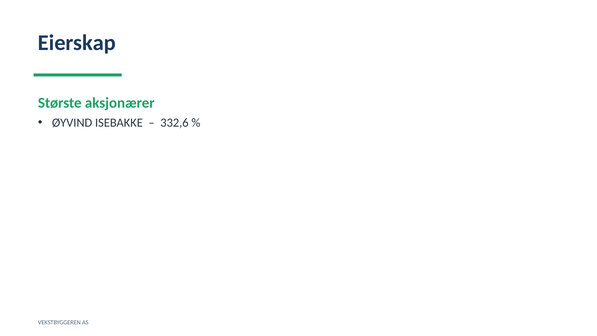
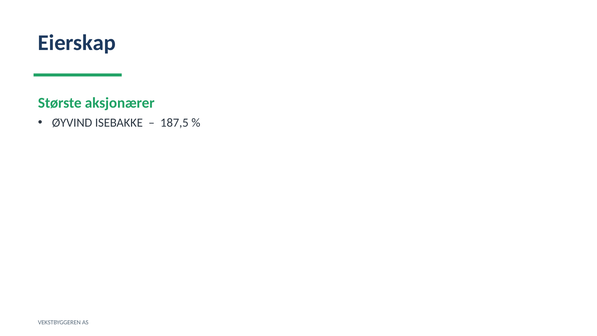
332,6: 332,6 -> 187,5 (174, 123)
